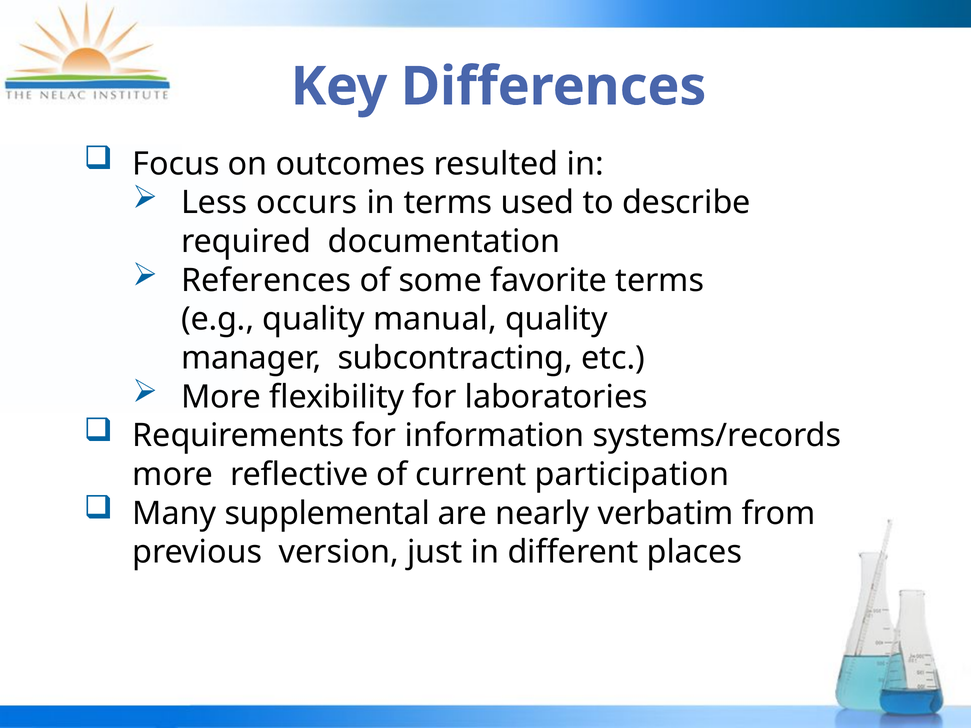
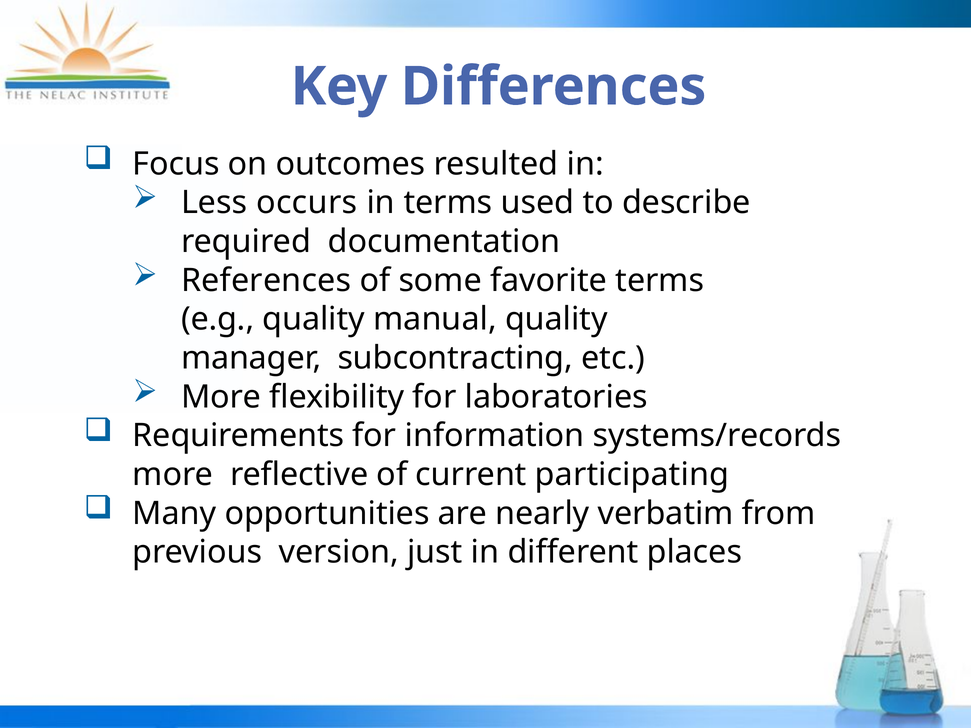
participation: participation -> participating (632, 475)
supplemental: supplemental -> opportunities (327, 514)
